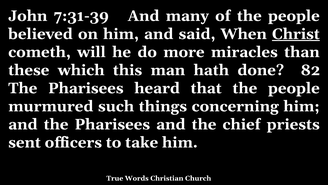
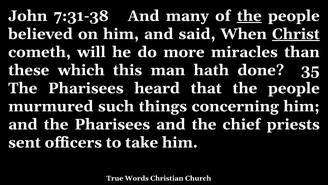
7:31-39: 7:31-39 -> 7:31-38 (81, 16)
the underline: none -> present (249, 16)
82: 82 -> 35 (310, 70)
